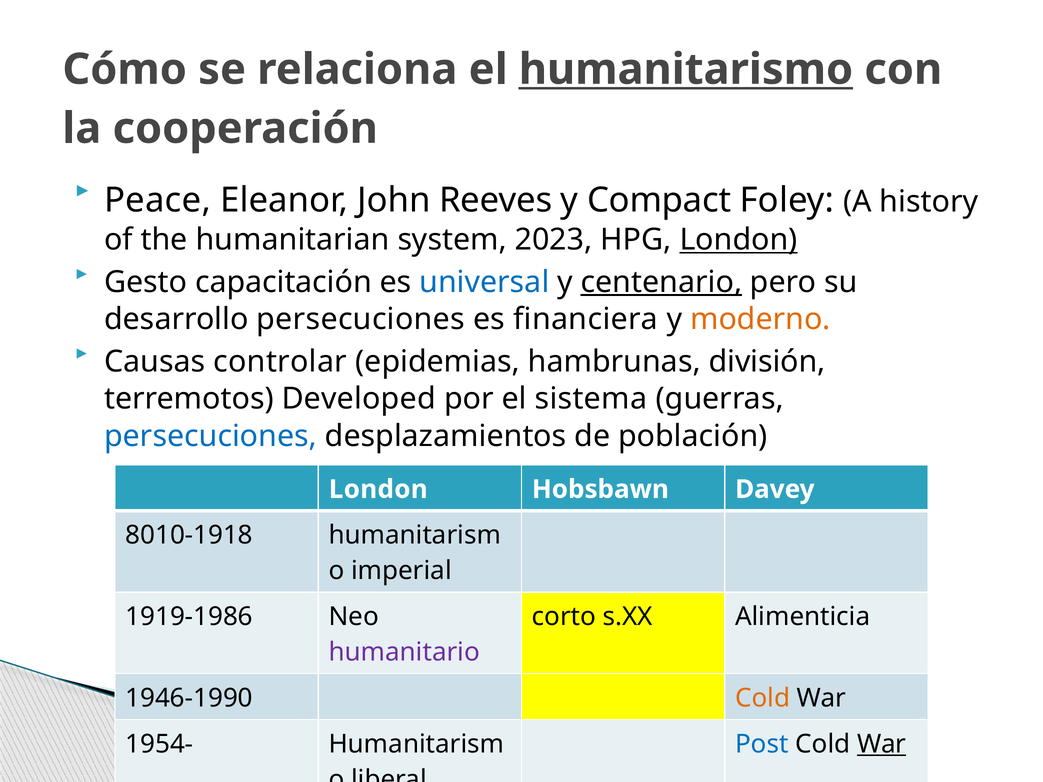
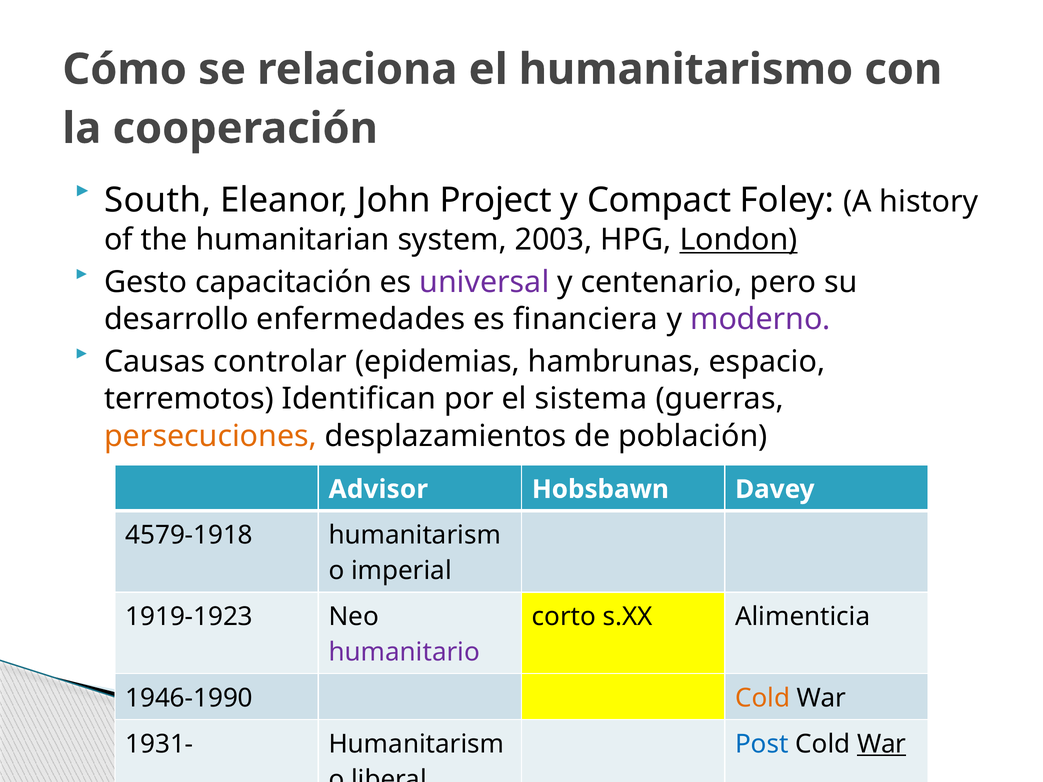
humanitarismo underline: present -> none (686, 69)
Peace: Peace -> South (157, 200)
Reeves: Reeves -> Project (496, 200)
2023: 2023 -> 2003 (554, 240)
universal colour: blue -> purple (484, 282)
centenario underline: present -> none (661, 282)
desarrollo persecuciones: persecuciones -> enfermedades (361, 319)
moderno colour: orange -> purple (760, 319)
división: división -> espacio (767, 362)
Developed: Developed -> Identifican (359, 399)
persecuciones colour: blue -> orange (211, 436)
London: London -> Advisor (378, 489)
8010-1918: 8010-1918 -> 4579-1918 (189, 535)
1919-1986: 1919-1986 -> 1919-1923 (189, 617)
1954-: 1954- -> 1931- (159, 744)
